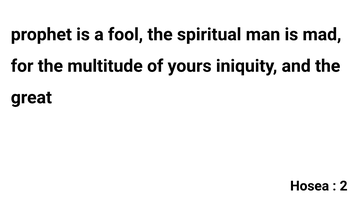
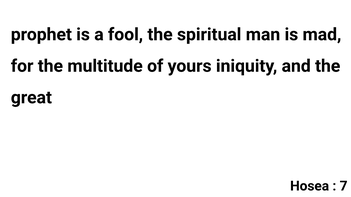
2: 2 -> 7 (344, 186)
